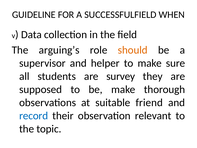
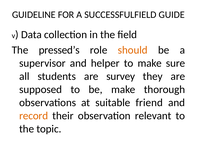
WHEN: WHEN -> GUIDE (172, 15)
arguing’s: arguing’s -> pressed’s (59, 50)
record colour: blue -> orange (34, 116)
